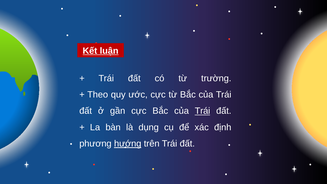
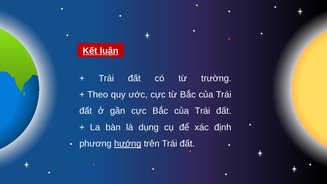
Trái underline: present -> none (202, 111)
